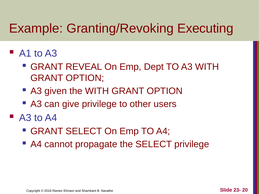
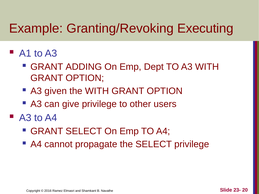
REVEAL: REVEAL -> ADDING (84, 67)
